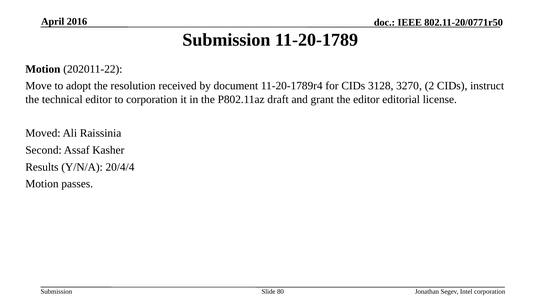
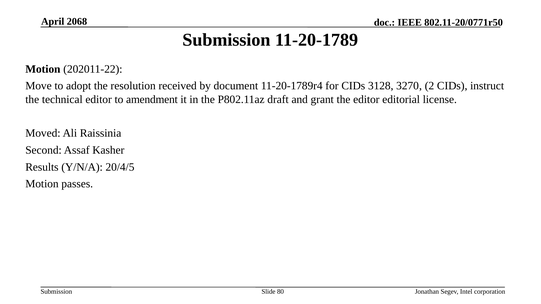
2016: 2016 -> 2068 (77, 22)
to corporation: corporation -> amendment (152, 100)
20/4/4: 20/4/4 -> 20/4/5 (120, 167)
